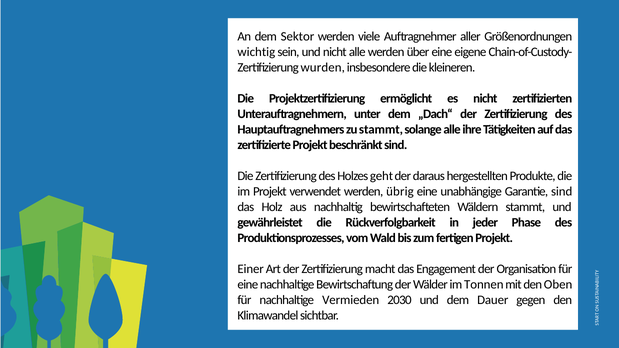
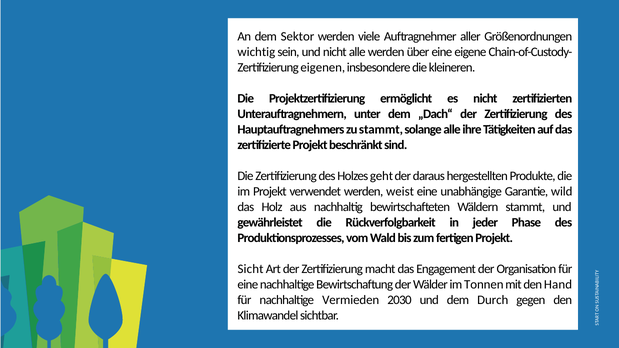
wurden: wurden -> eigenen (323, 68)
übrig: übrig -> weist (400, 192)
Garantie sind: sind -> wild (562, 192)
Einer: Einer -> Sicht (251, 269)
Oben: Oben -> Hand (558, 284)
Dauer: Dauer -> Durch (493, 300)
